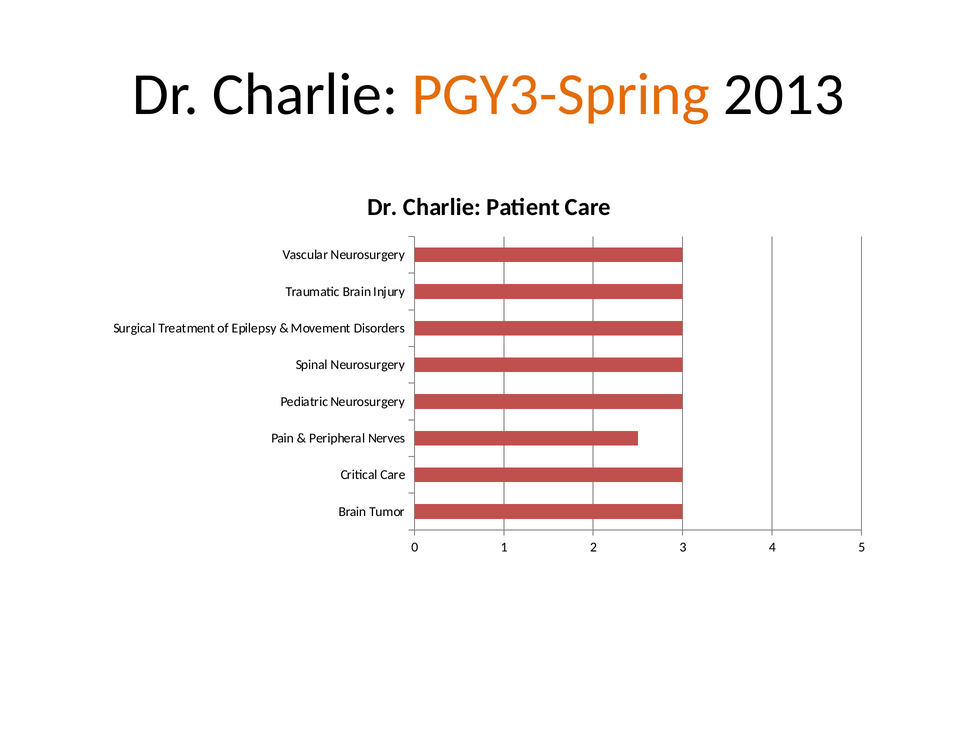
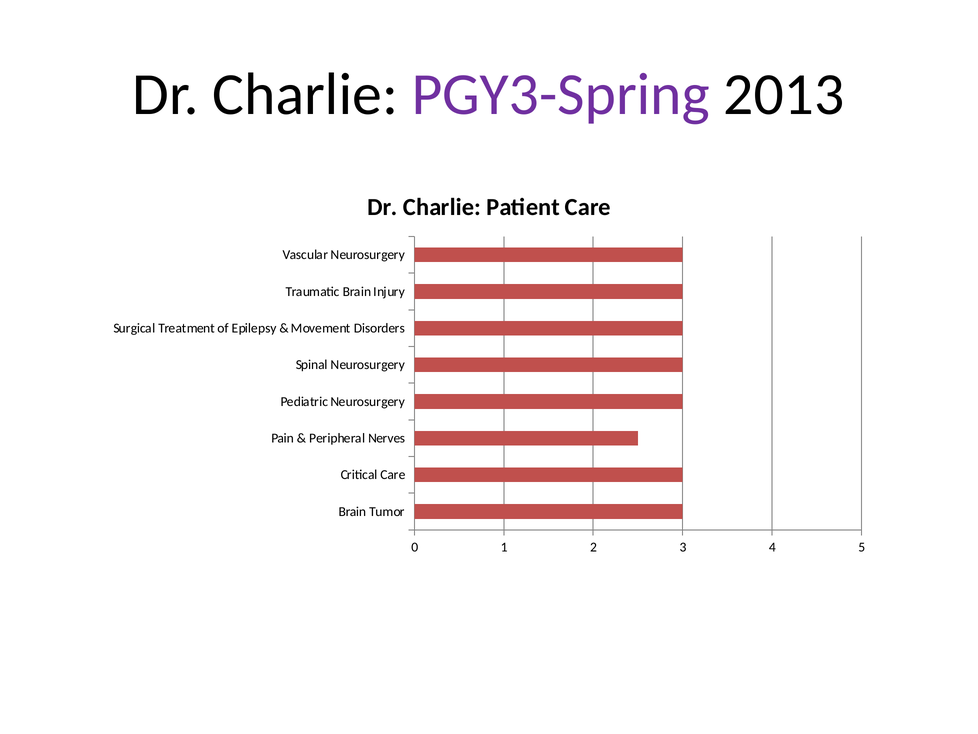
PGY3-Spring colour: orange -> purple (561, 95)
